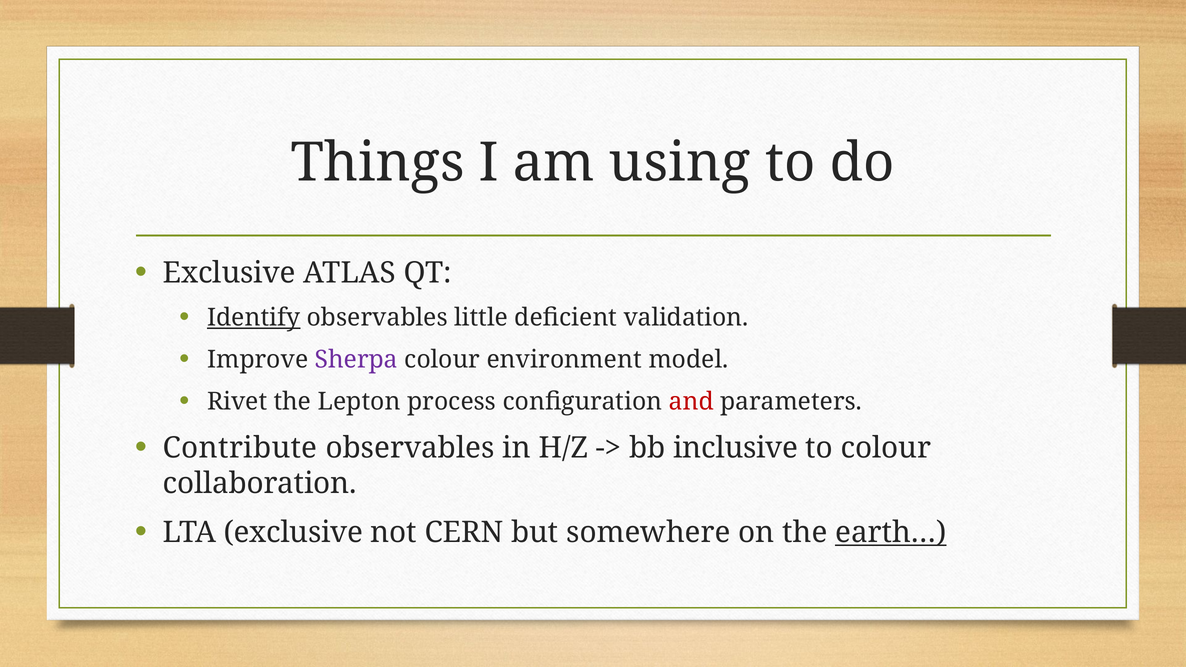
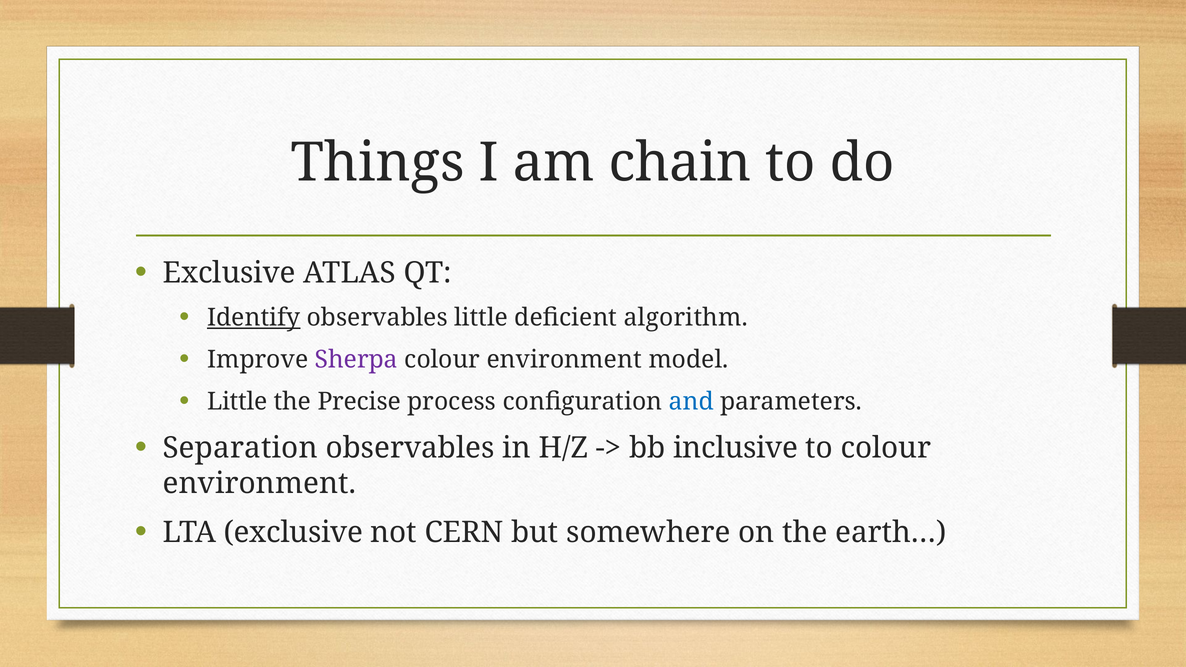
using: using -> chain (680, 163)
validation: validation -> algorithm (686, 318)
Rivet: Rivet -> Little (237, 402)
Lepton: Lepton -> Precise (359, 402)
and colour: red -> blue (691, 402)
Contribute: Contribute -> Separation (240, 448)
collaboration: collaboration -> environment (260, 484)
earth… underline: present -> none (891, 533)
